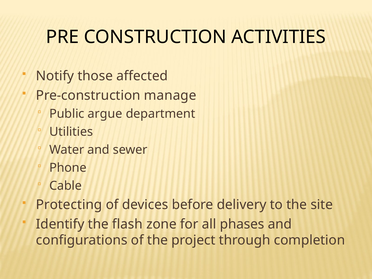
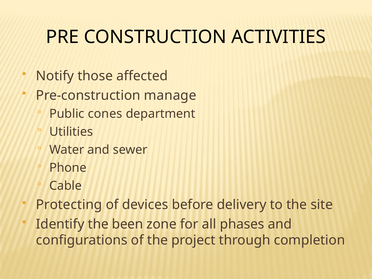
argue: argue -> cones (105, 114)
flash: flash -> been (128, 224)
